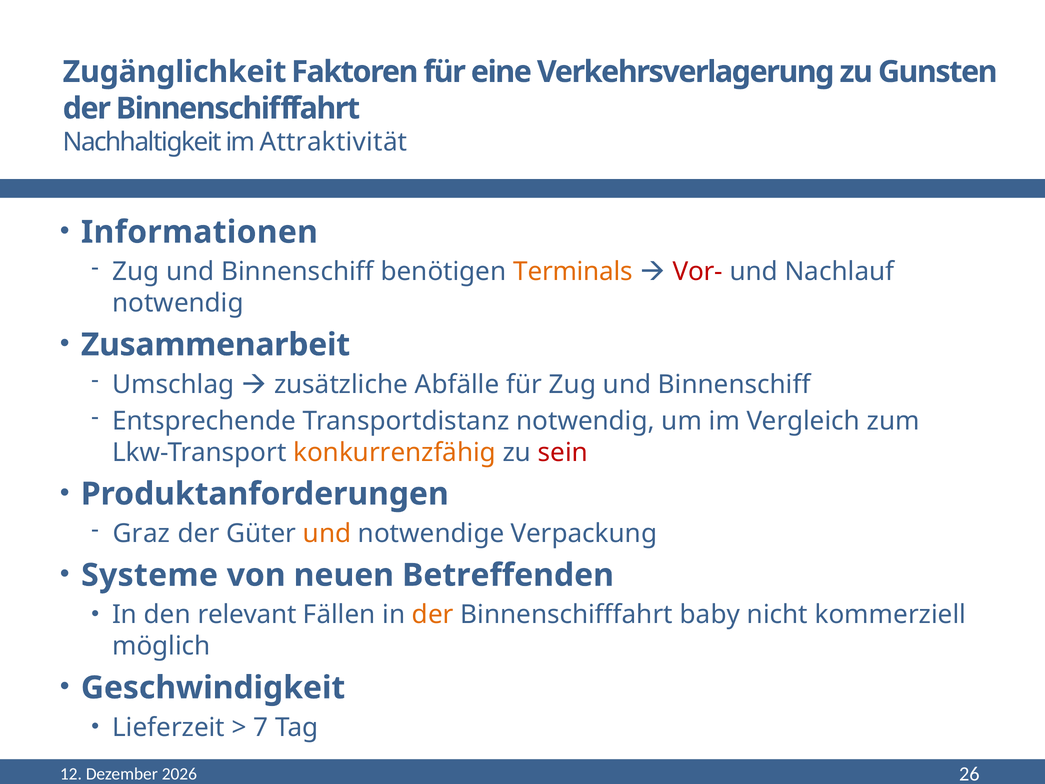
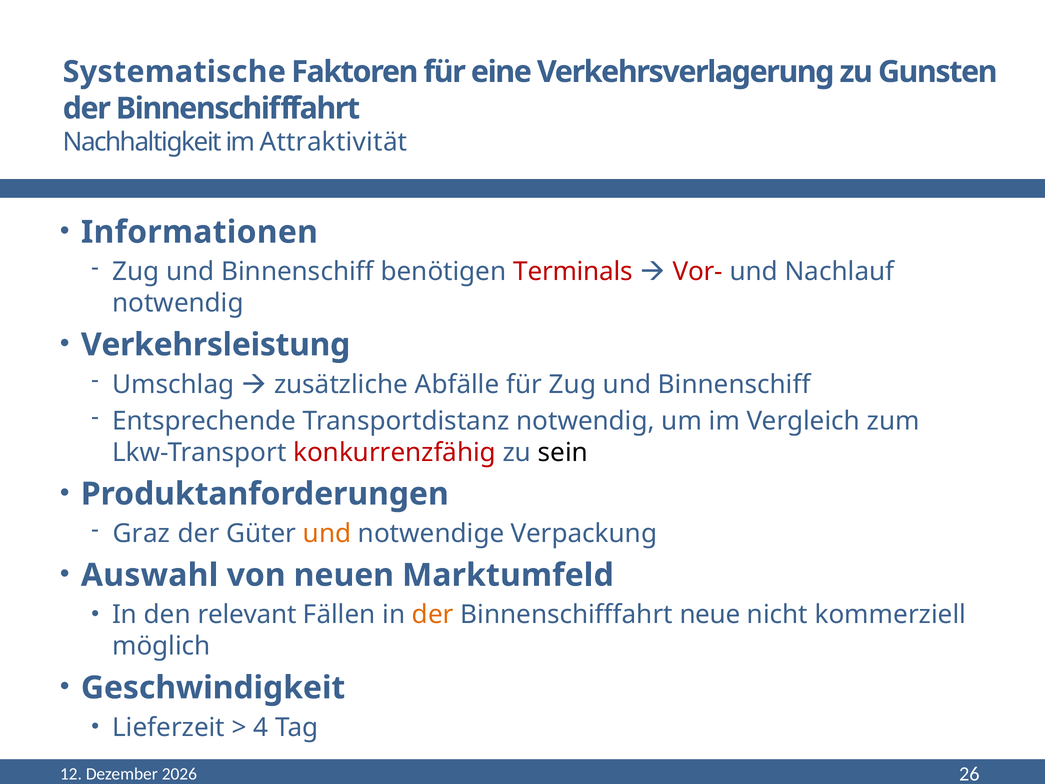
Zugänglichkeit: Zugänglichkeit -> Systematische (174, 72)
Terminals colour: orange -> red (573, 272)
Zusammenarbeit: Zusammenarbeit -> Verkehrsleistung (216, 345)
konkurrenzfähig colour: orange -> red (395, 452)
sein colour: red -> black (563, 452)
Systeme: Systeme -> Auswahl (150, 575)
Betreffenden: Betreffenden -> Marktumfeld (508, 575)
baby: baby -> neue (710, 615)
7: 7 -> 4 (261, 727)
